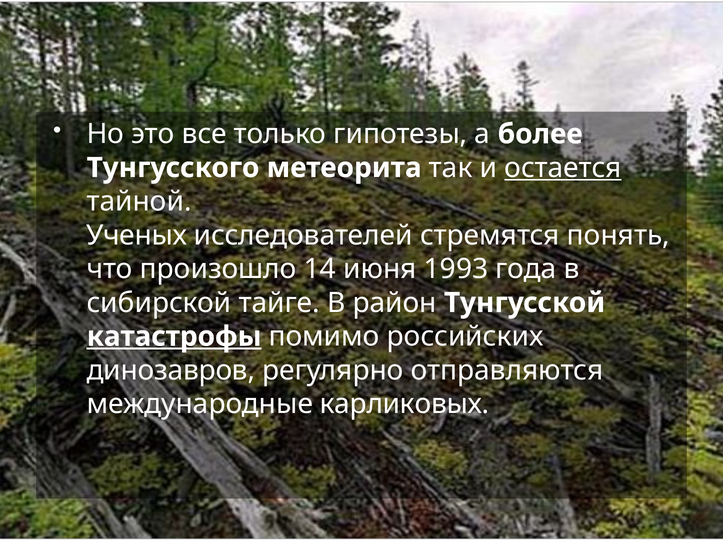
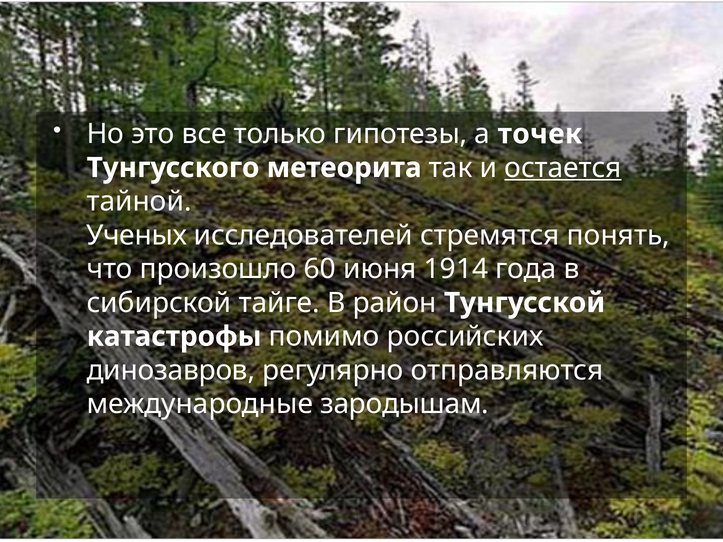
более: более -> точек (540, 134)
14: 14 -> 60 (320, 269)
1993: 1993 -> 1914 (456, 269)
катастрофы underline: present -> none (174, 337)
карликовых: карликовых -> зародышам (405, 404)
